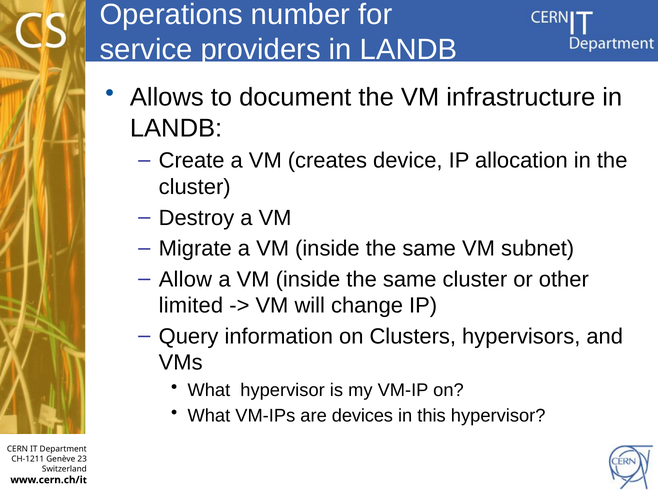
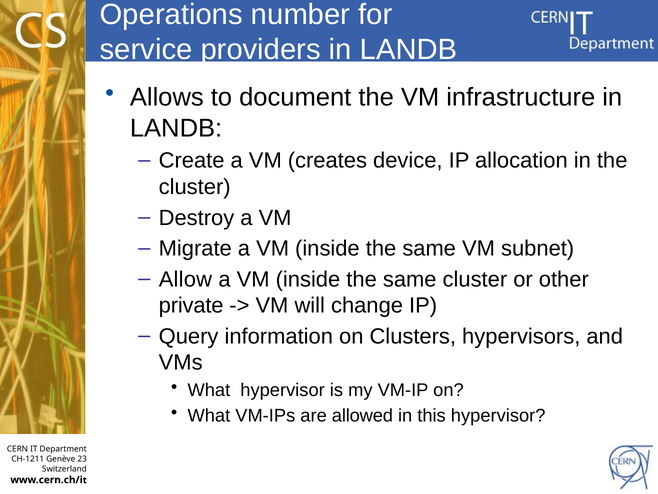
limited: limited -> private (191, 305)
devices: devices -> allowed (362, 415)
